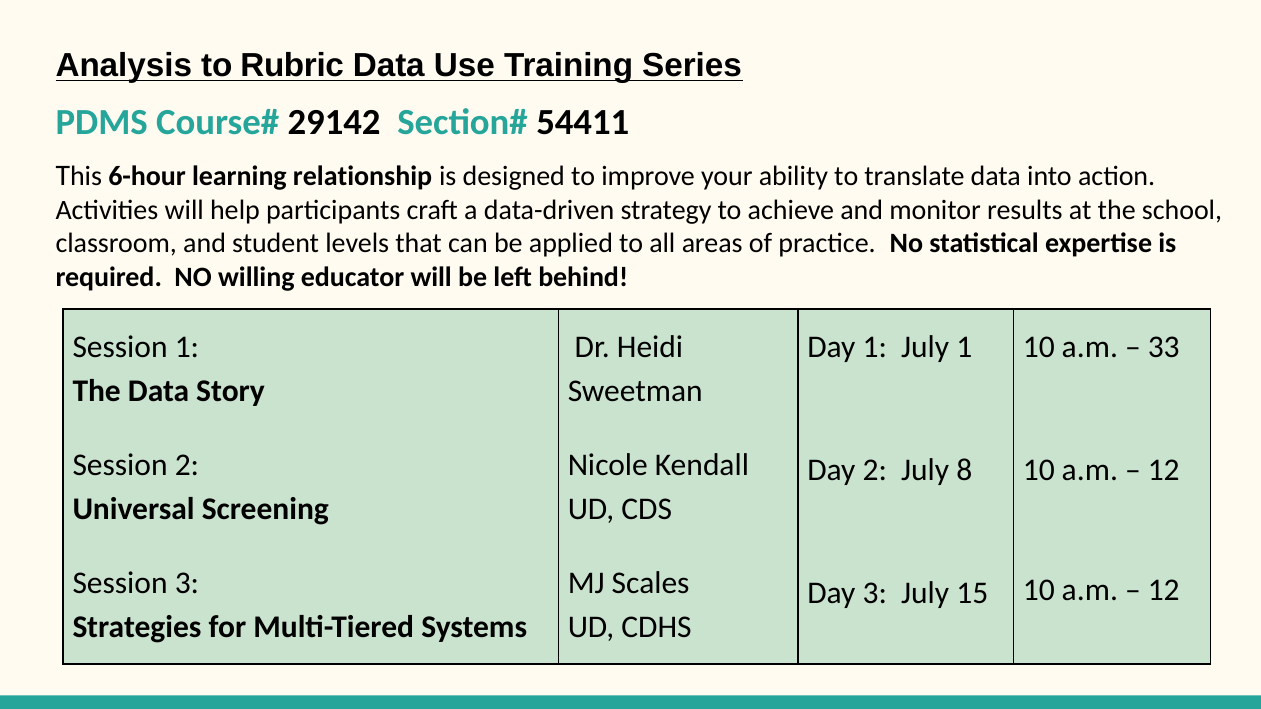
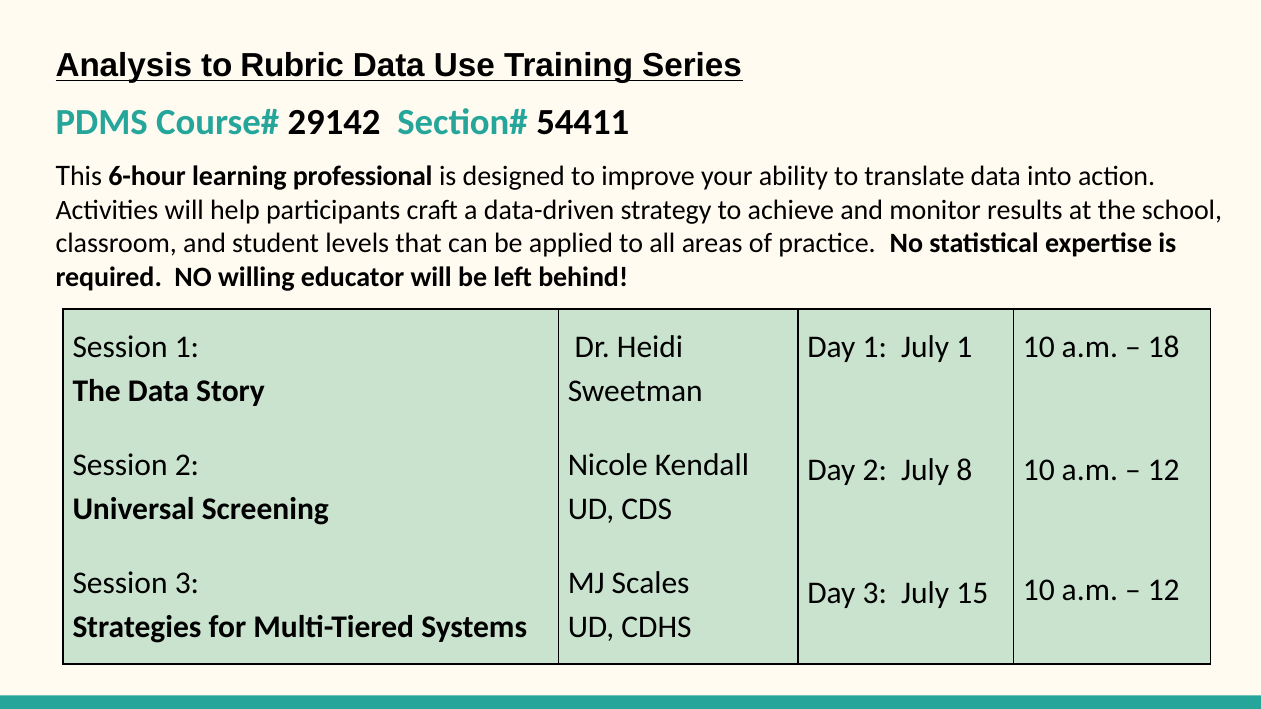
relationship: relationship -> professional (363, 176)
33: 33 -> 18 (1164, 347)
